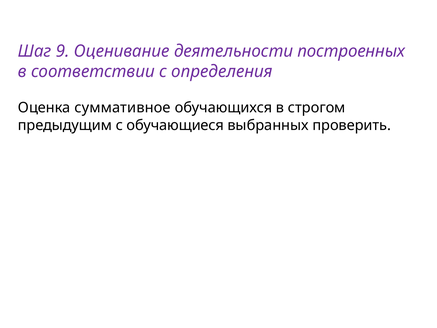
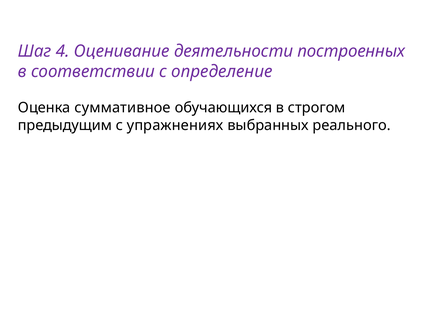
9: 9 -> 4 (63, 51)
определения: определения -> определение (222, 71)
обучающиеся: обучающиеся -> упражнениях (175, 125)
проверить: проверить -> реального (352, 125)
